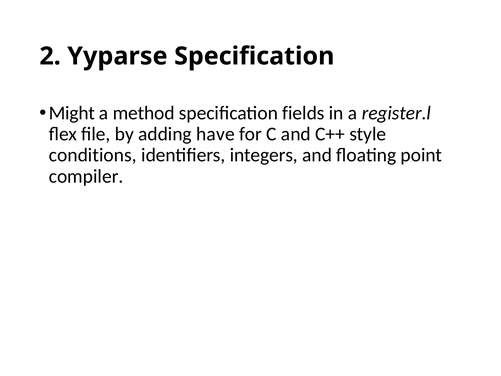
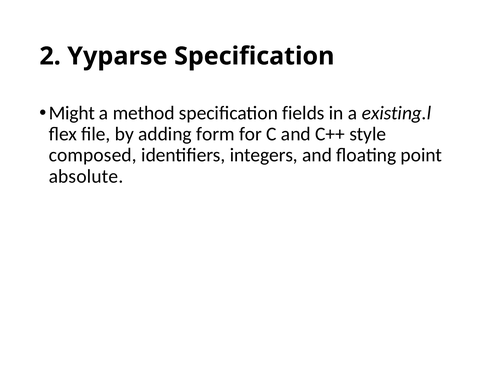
register.l: register.l -> existing.l (396, 113)
have: have -> form (215, 134)
conditions: conditions -> composed (93, 155)
compiler: compiler -> absolute (86, 176)
